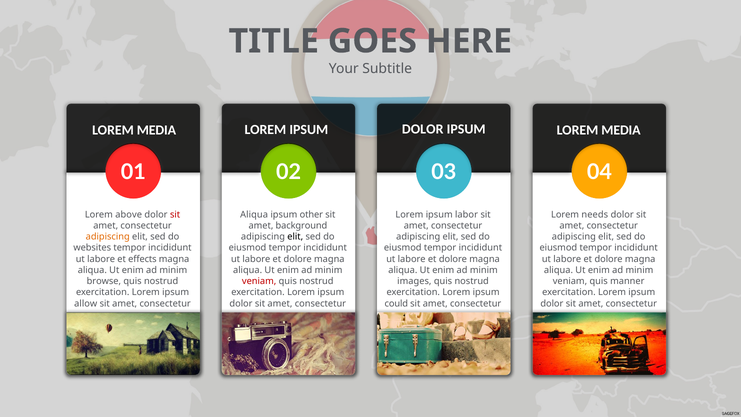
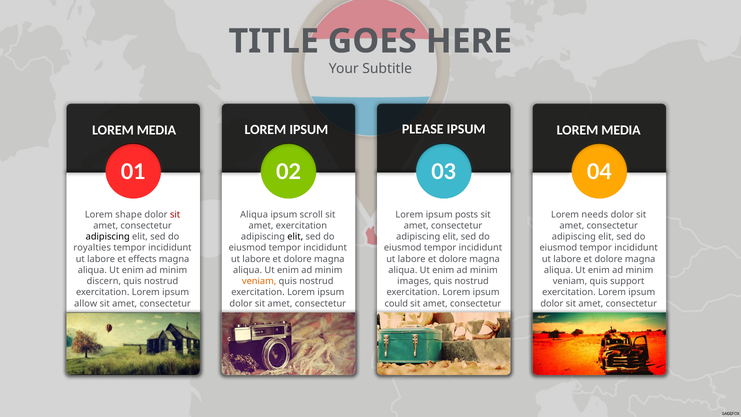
DOLOR: DOLOR -> PLEASE (423, 129)
above: above -> shape (129, 214)
other: other -> scroll (311, 214)
labor: labor -> posts (467, 214)
amet background: background -> exercitation (301, 226)
adipiscing colour: orange -> black (108, 237)
websites: websites -> royalties (92, 248)
browse: browse -> discern (104, 281)
veniam colour: red -> orange (259, 281)
manner: manner -> support (627, 281)
